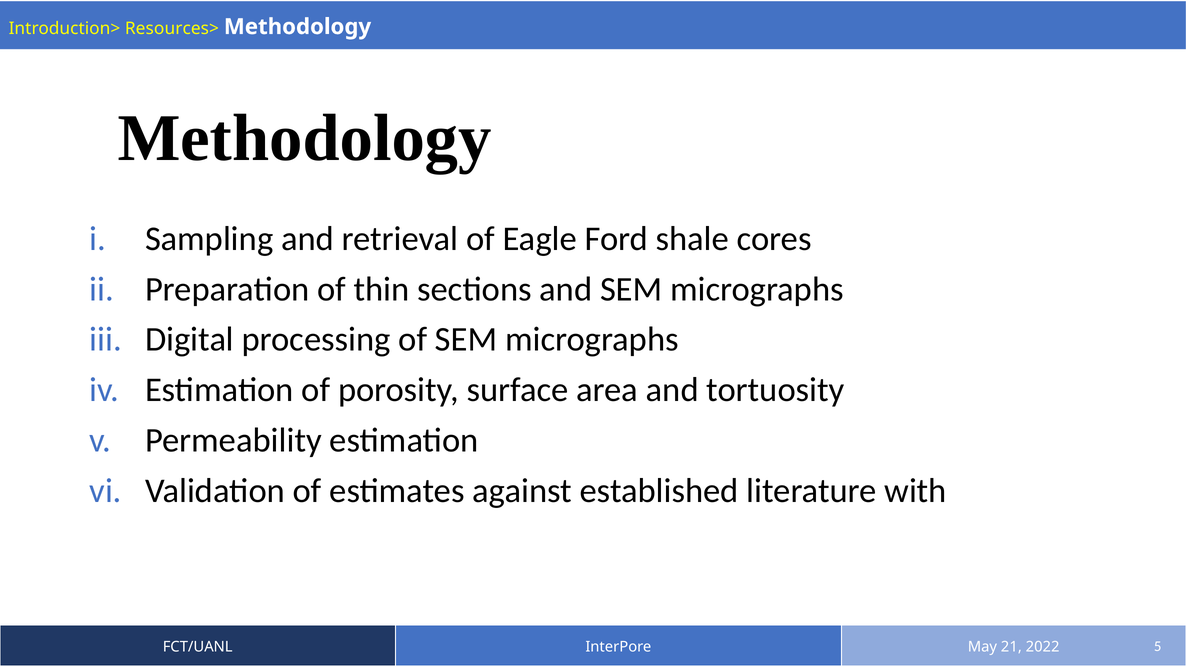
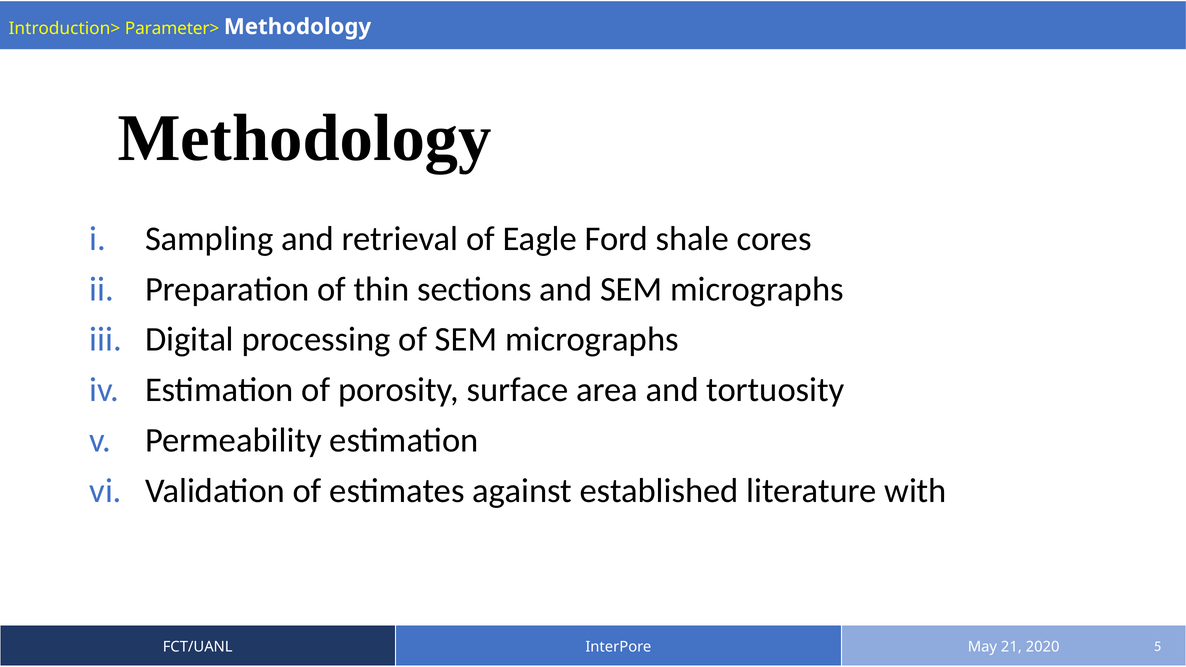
Resources>: Resources> -> Parameter> (172, 28)
2022: 2022 -> 2020 (1043, 647)
